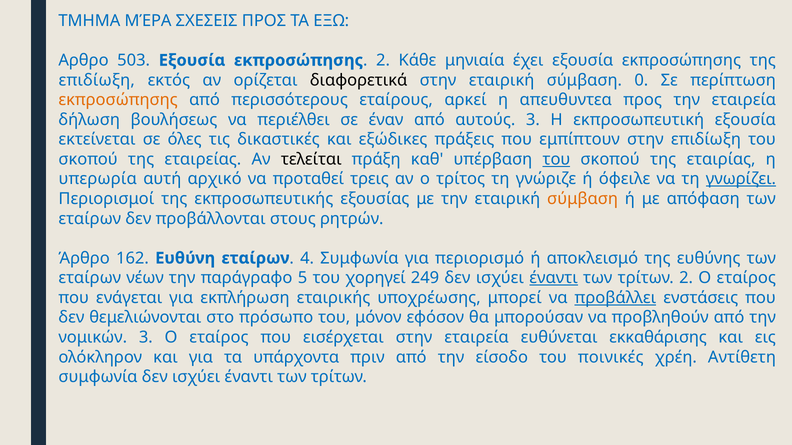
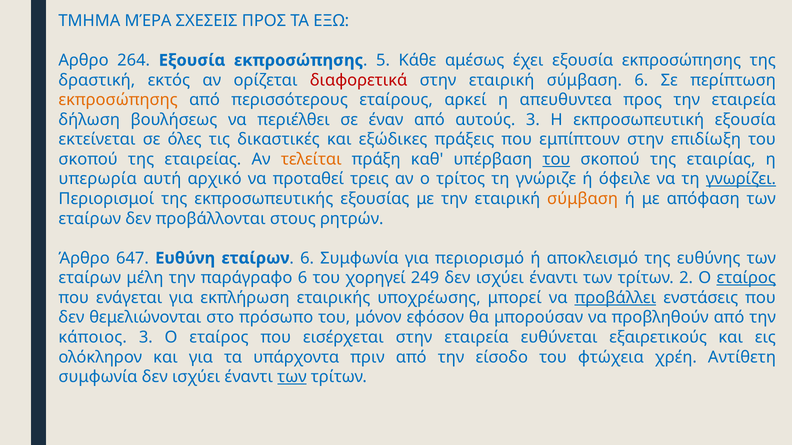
503: 503 -> 264 (134, 60)
2: 2 -> 5 (383, 60)
μηνιαία: μηνιαία -> αμέσως (475, 60)
επιδίωξη: επιδίωξη -> δραστική (97, 80)
διαφορετικά colour: black -> red (359, 80)
σύμβαση 0: 0 -> 6 (641, 80)
τελείται colour: black -> orange (311, 159)
162: 162 -> 647 (132, 258)
4: 4 -> 6 (307, 258)
νέων: νέων -> μέλη (145, 278)
παράγραφο 5: 5 -> 6 (303, 278)
έναντι underline: present -> none (554, 278)
εταίρος underline: none -> present (746, 278)
νομικών: νομικών -> κάποιος (93, 338)
εκκαθάρισης: εκκαθάρισης -> εξαιρετικούς (658, 338)
ποινικές: ποινικές -> φτώχεια (611, 357)
των underline: none -> present (292, 377)
